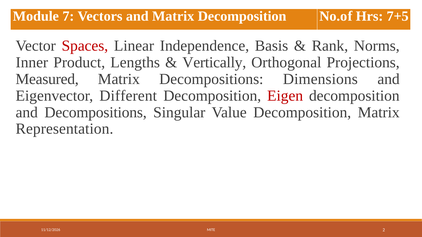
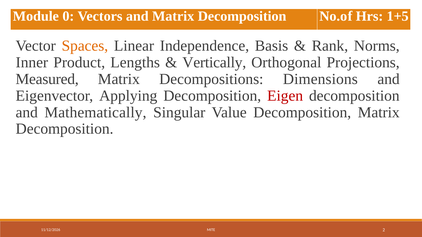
7: 7 -> 0 (68, 16)
7+5: 7+5 -> 1+5 (398, 16)
Spaces colour: red -> orange (85, 46)
Different: Different -> Applying (128, 96)
and Decompositions: Decompositions -> Mathematically (95, 112)
Representation: Representation -> Decomposition (65, 129)
